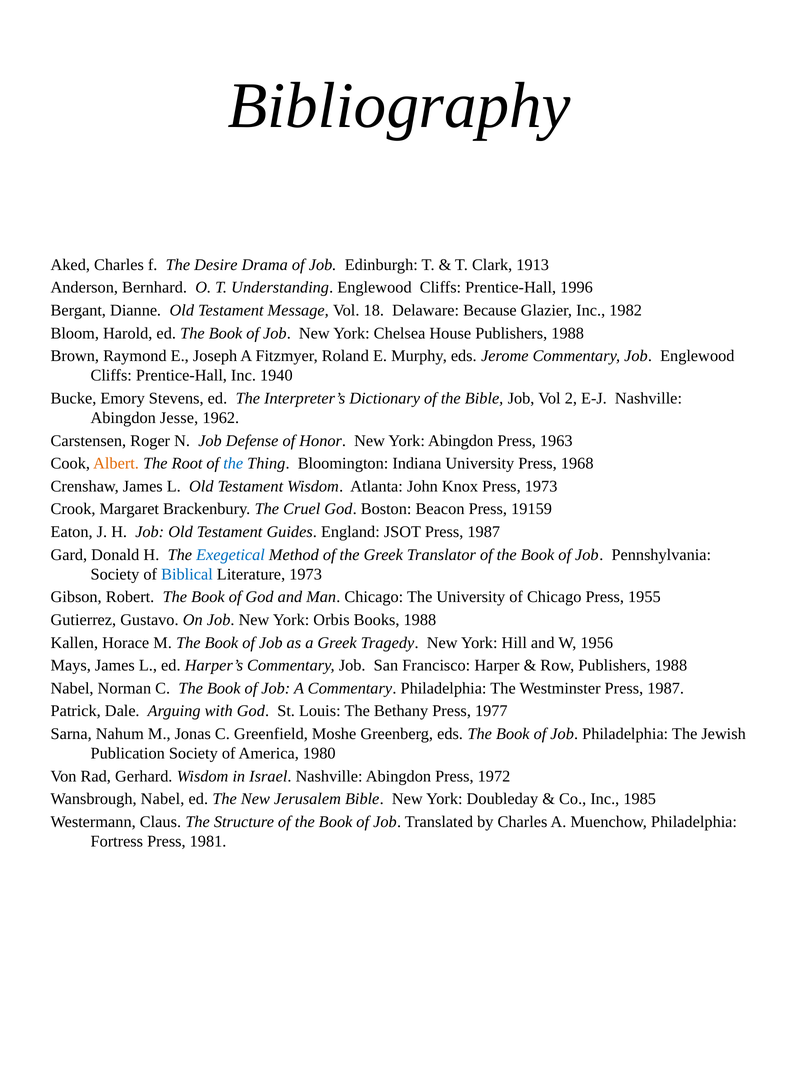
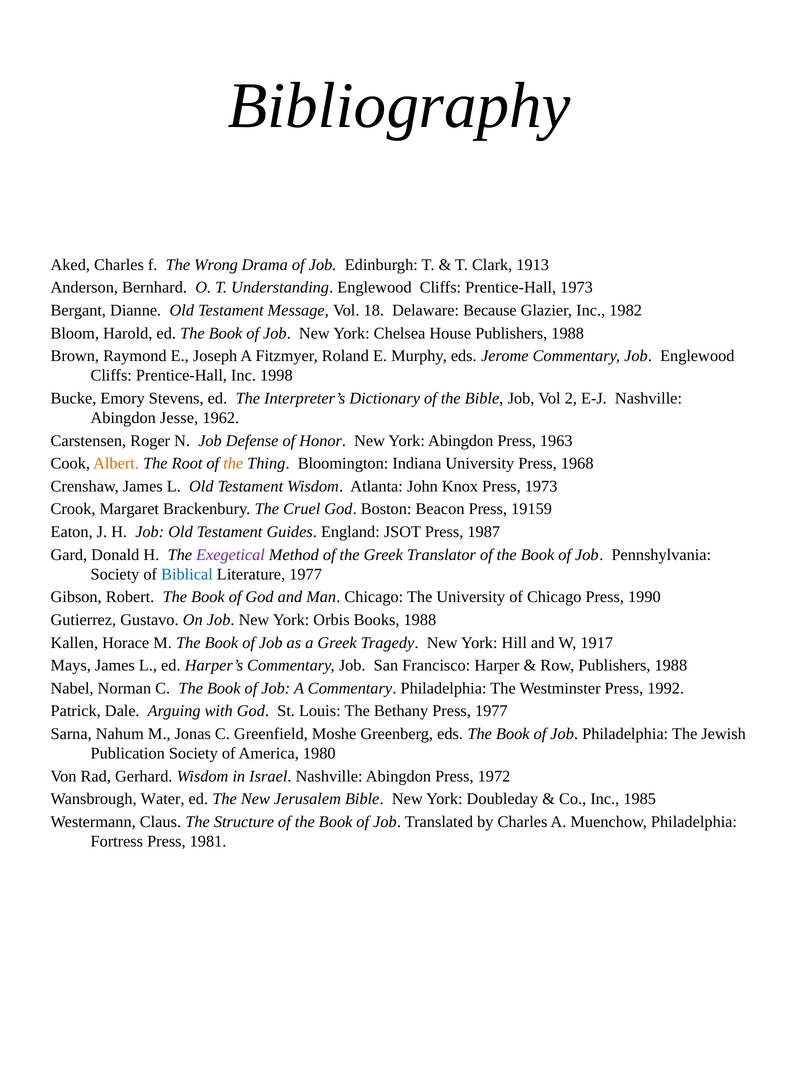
Desire: Desire -> Wrong (216, 265)
Prentice-Hall 1996: 1996 -> 1973 (577, 288)
1940: 1940 -> 1998 (276, 376)
the colour: blue -> orange (233, 464)
Exegetical colour: blue -> purple (230, 555)
Literature 1973: 1973 -> 1977 (306, 574)
1955: 1955 -> 1990 (644, 597)
1956: 1956 -> 1917 (597, 643)
Westminster Press 1987: 1987 -> 1992 (666, 689)
Wansbrough Nabel: Nabel -> Water (163, 799)
